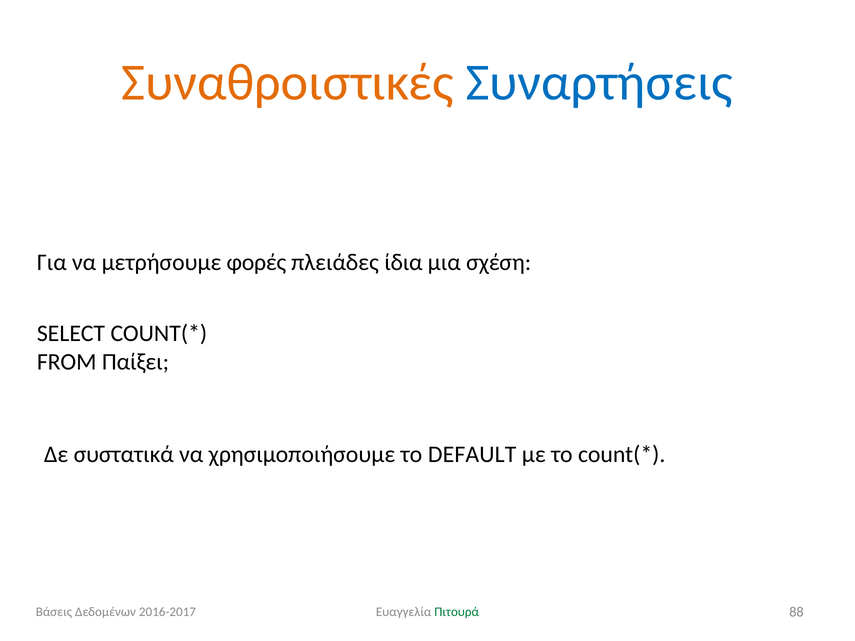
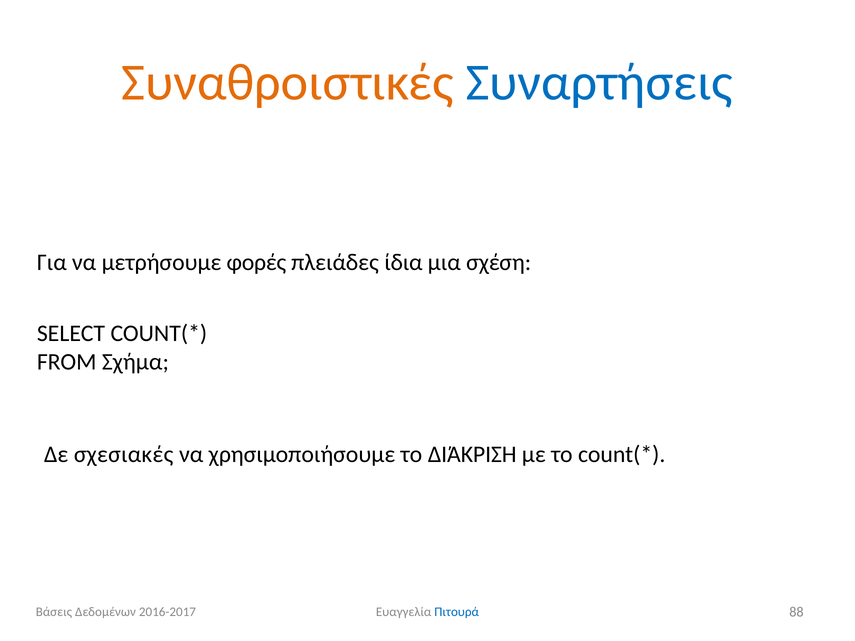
Παίξει: Παίξει -> Σχήμα (135, 362)
συστατικά: συστατικά -> σχεσιακές (124, 455)
DEFAULT: DEFAULT -> ΔΙΆΚΡΙΣΗ (472, 455)
Πιτουρά colour: green -> blue (457, 612)
